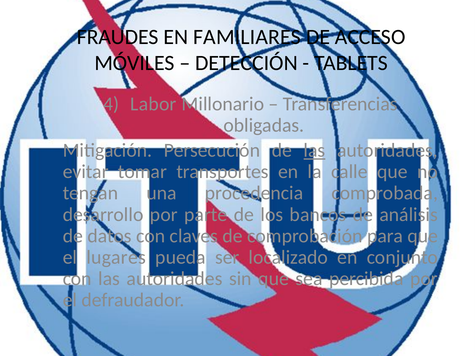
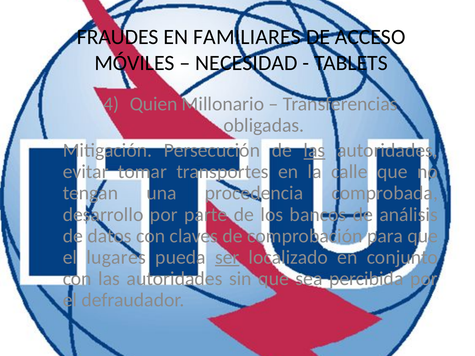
DETECCIÓN: DETECCIÓN -> NECESIDAD (246, 63)
Labor: Labor -> Quien (154, 104)
ser underline: none -> present (227, 257)
